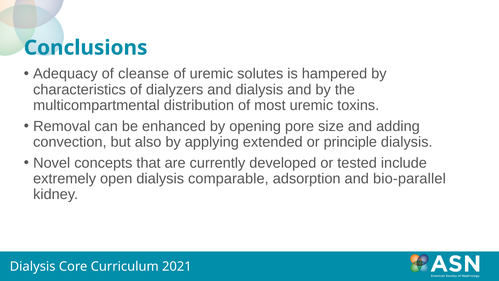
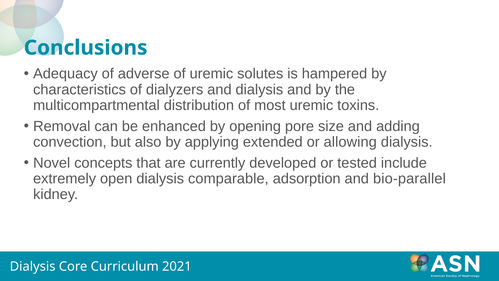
cleanse: cleanse -> adverse (144, 74)
principle: principle -> allowing (350, 142)
